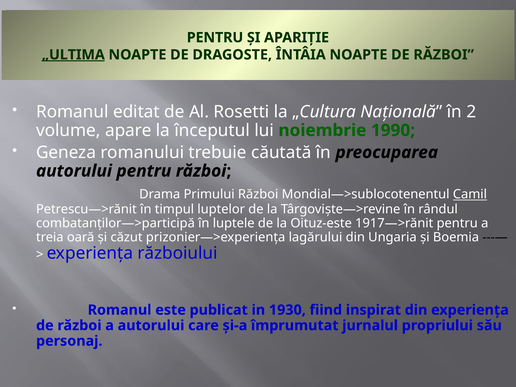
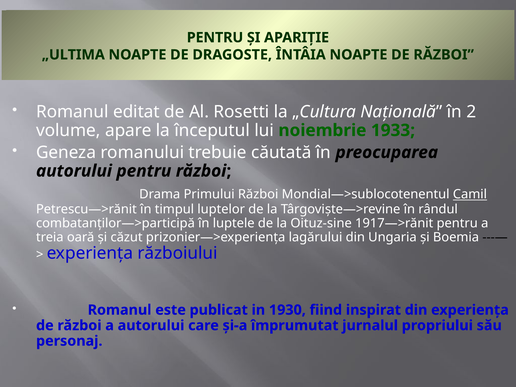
„ULTIMA underline: present -> none (73, 55)
1990: 1990 -> 1933 (393, 130)
Oituz-este: Oituz-este -> Oituz-sine (321, 223)
